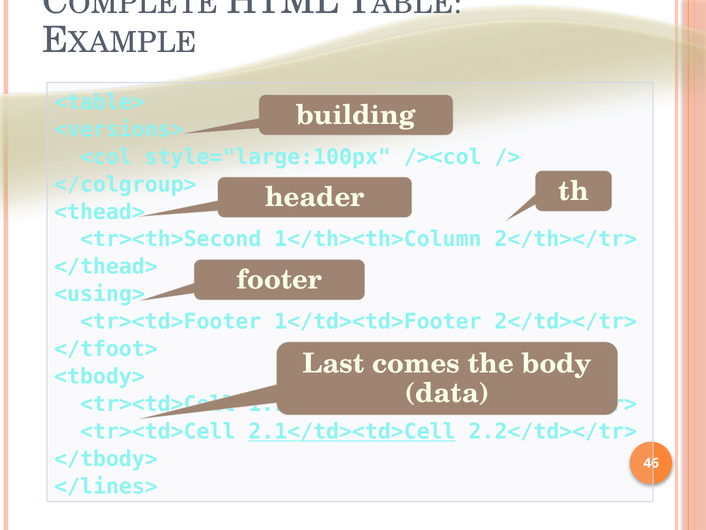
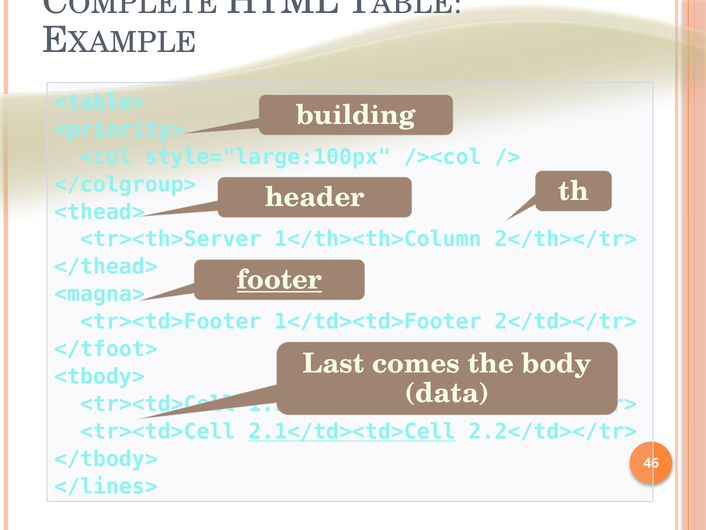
<versions>: <versions> -> <priority> (119, 129)
<tr><th>Second: <tr><th>Second -> <tr><th>Server (171, 239)
footer underline: none -> present (279, 280)
<using>: <using> -> <magna> (100, 294)
